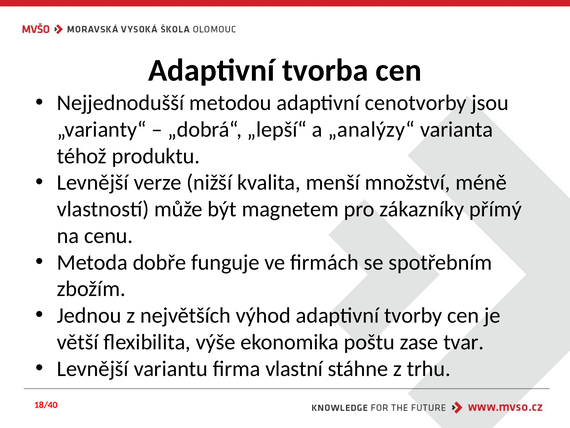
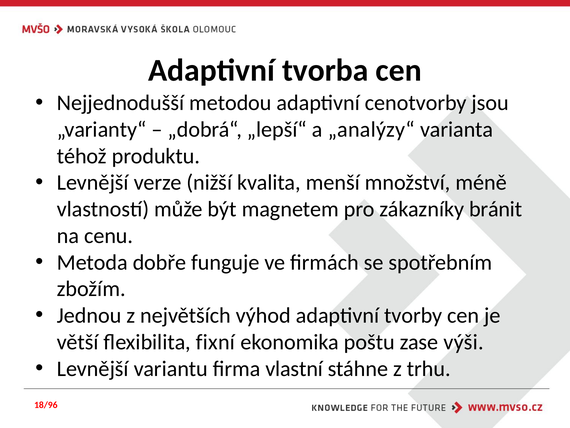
přímý: přímý -> bránit (496, 209)
výše: výše -> fixní (216, 342)
tvar: tvar -> výši (464, 342)
18/40: 18/40 -> 18/96 (46, 404)
